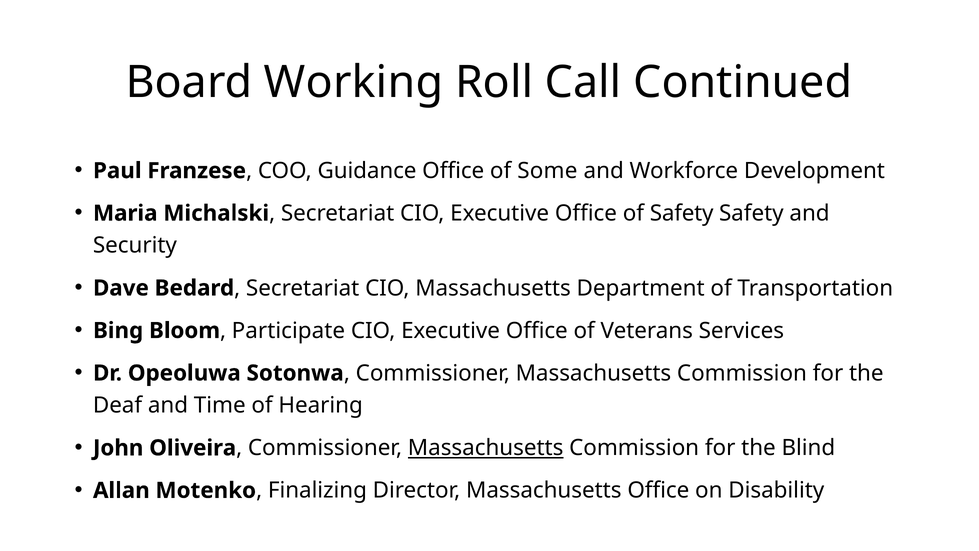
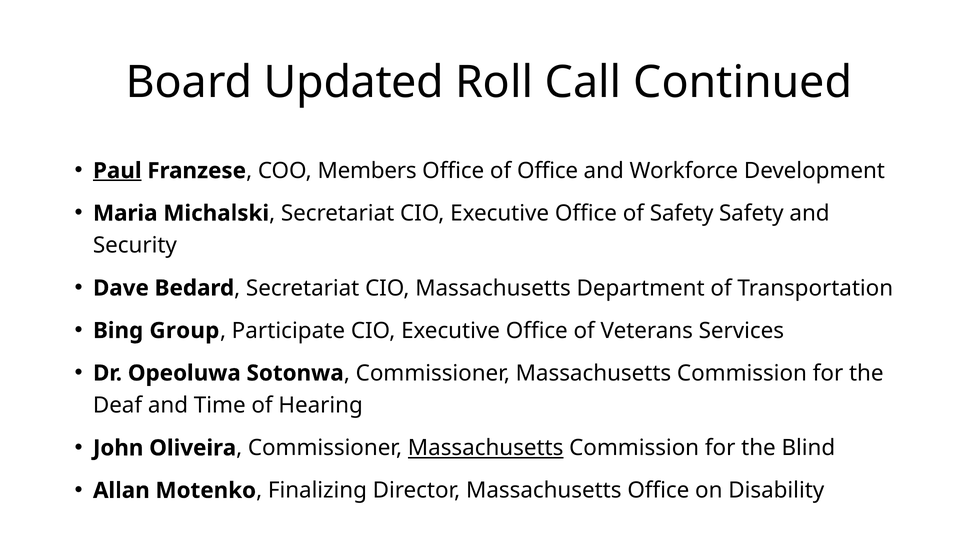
Working: Working -> Updated (354, 82)
Paul underline: none -> present (117, 171)
Guidance: Guidance -> Members (367, 171)
of Some: Some -> Office (548, 171)
Bloom: Bloom -> Group (184, 330)
